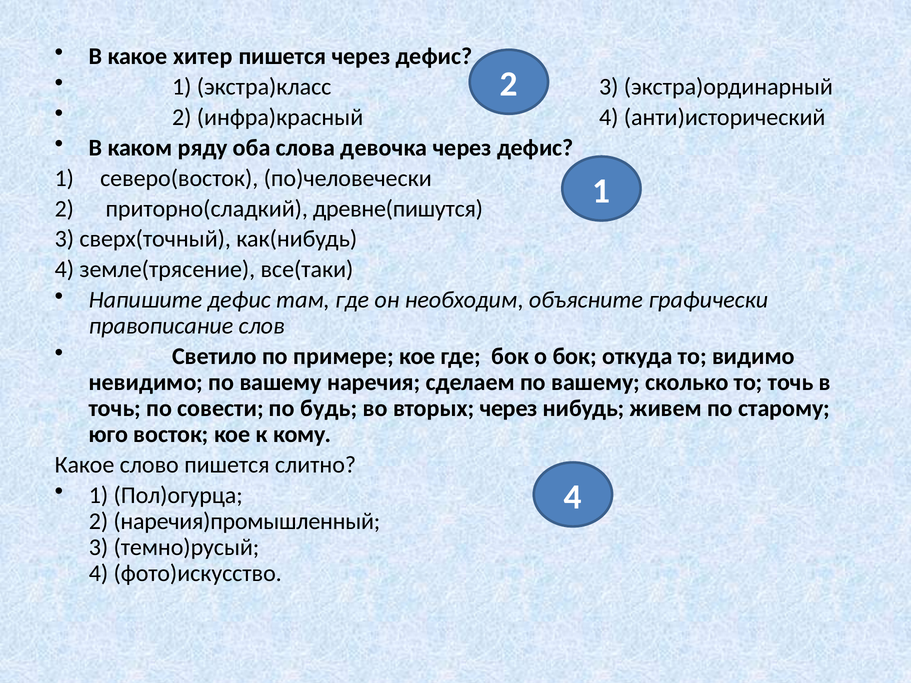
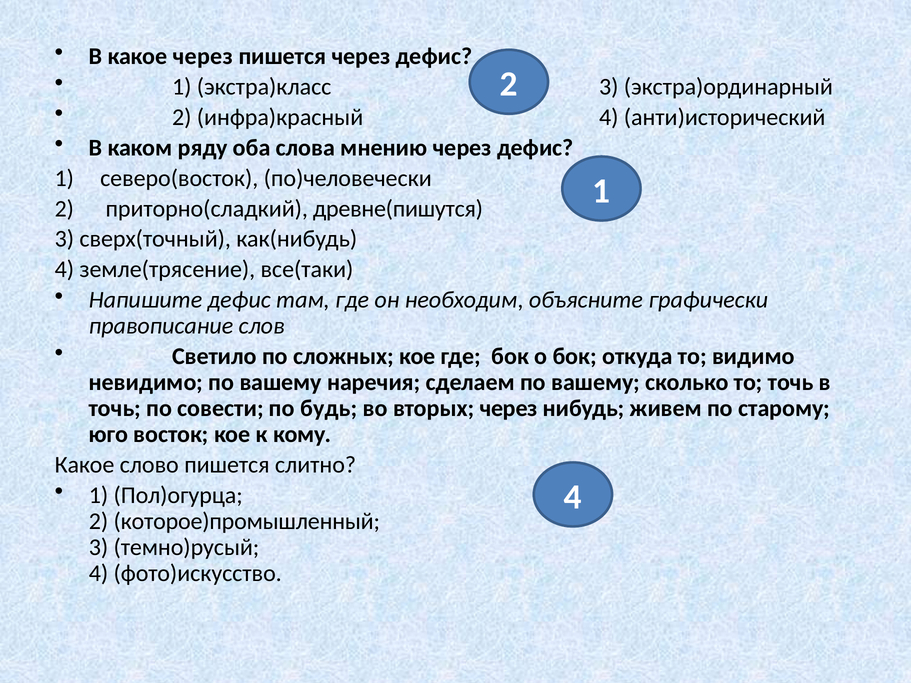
какое хитер: хитер -> через (203, 56)
девочка: девочка -> мнению (384, 148)
примере: примере -> сложных (344, 357)
наречия)промышленный: наречия)промышленный -> которое)промышленный (247, 521)
